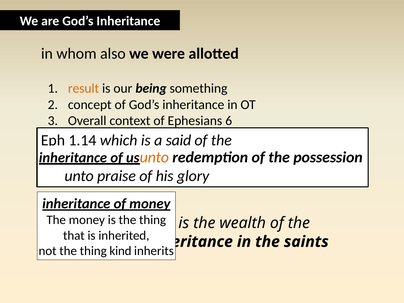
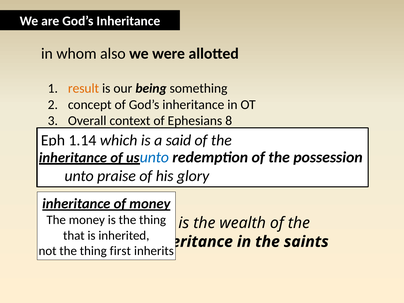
6: 6 -> 8 (229, 121)
unto colour: orange -> blue (154, 157)
kind: kind -> first (120, 251)
